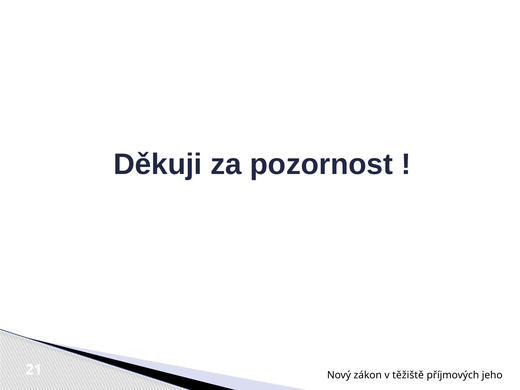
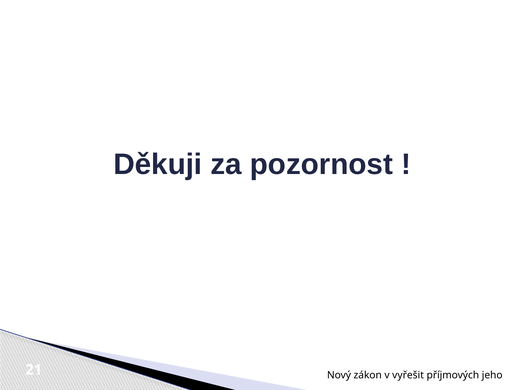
těžiště: těžiště -> vyřešit (408, 375)
